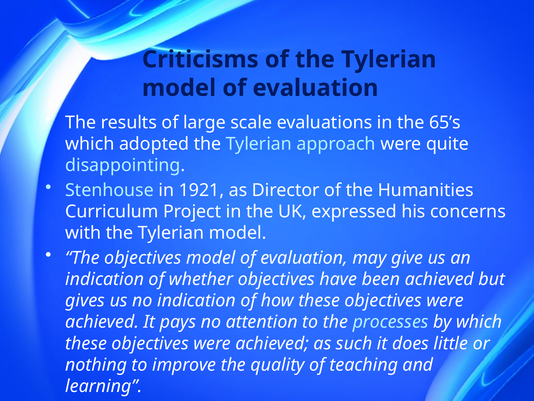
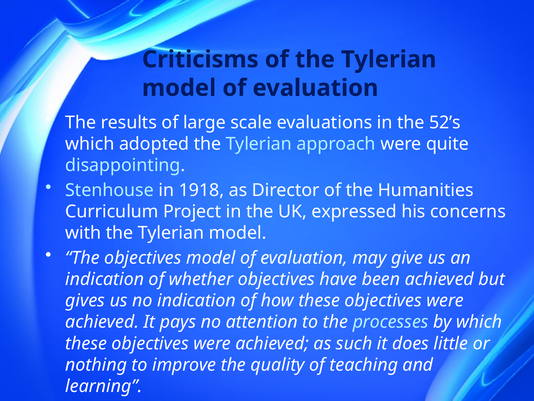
65’s: 65’s -> 52’s (445, 122)
1921: 1921 -> 1918 (201, 190)
